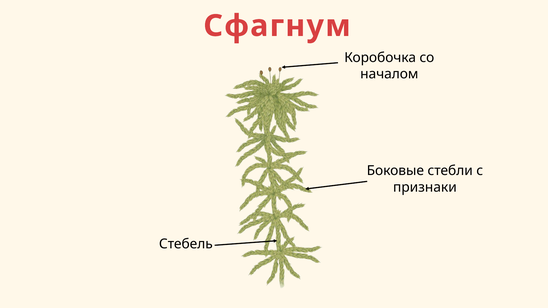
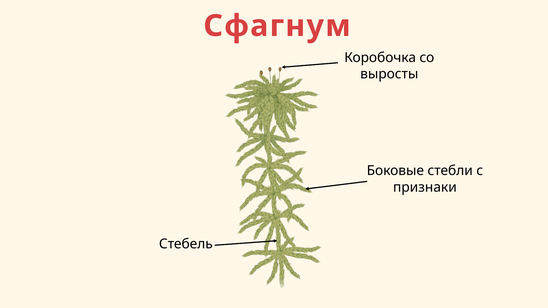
началом: началом -> выросты (389, 74)
